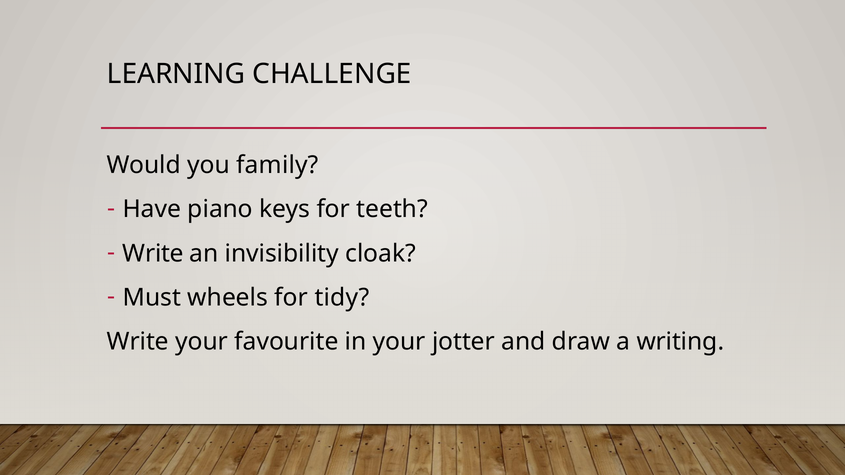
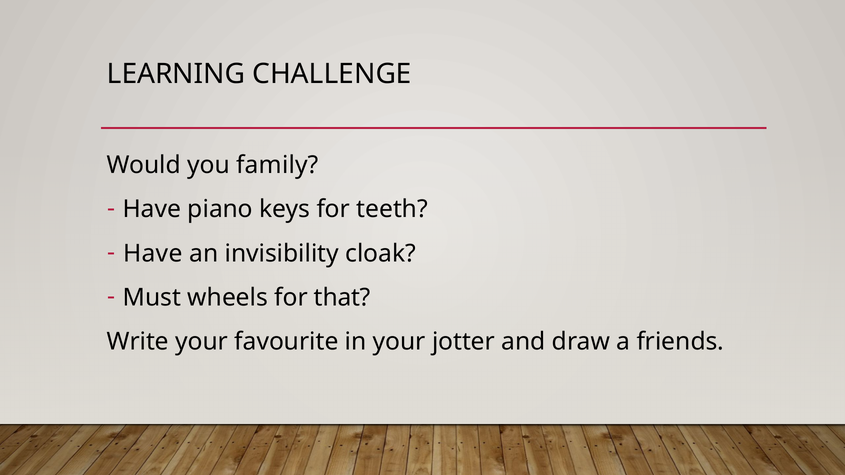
Write: Write -> Have (153, 254)
tidy: tidy -> that (342, 298)
writing: writing -> friends (680, 342)
